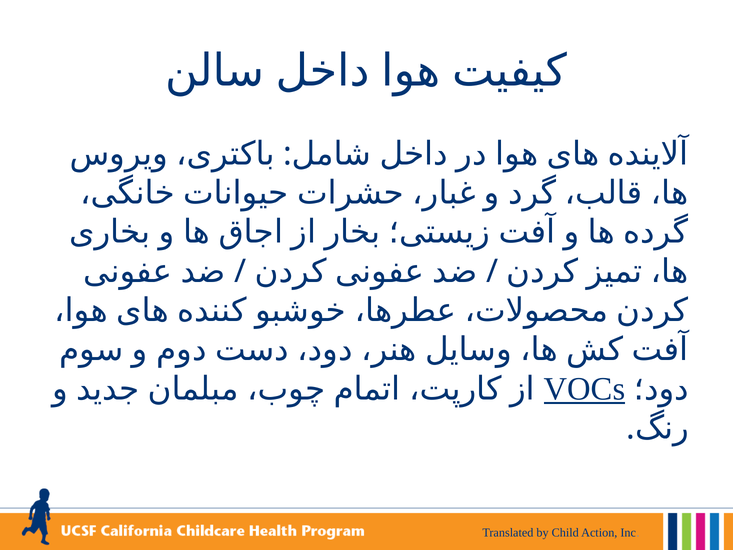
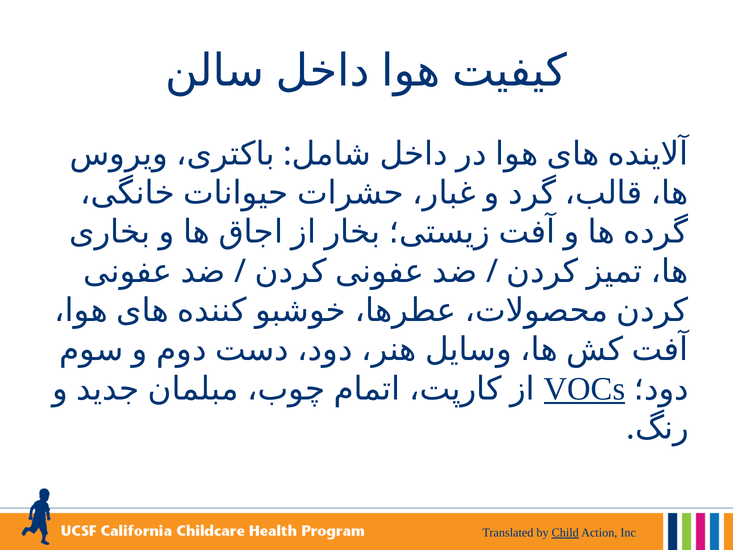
Child underline: none -> present (565, 533)
